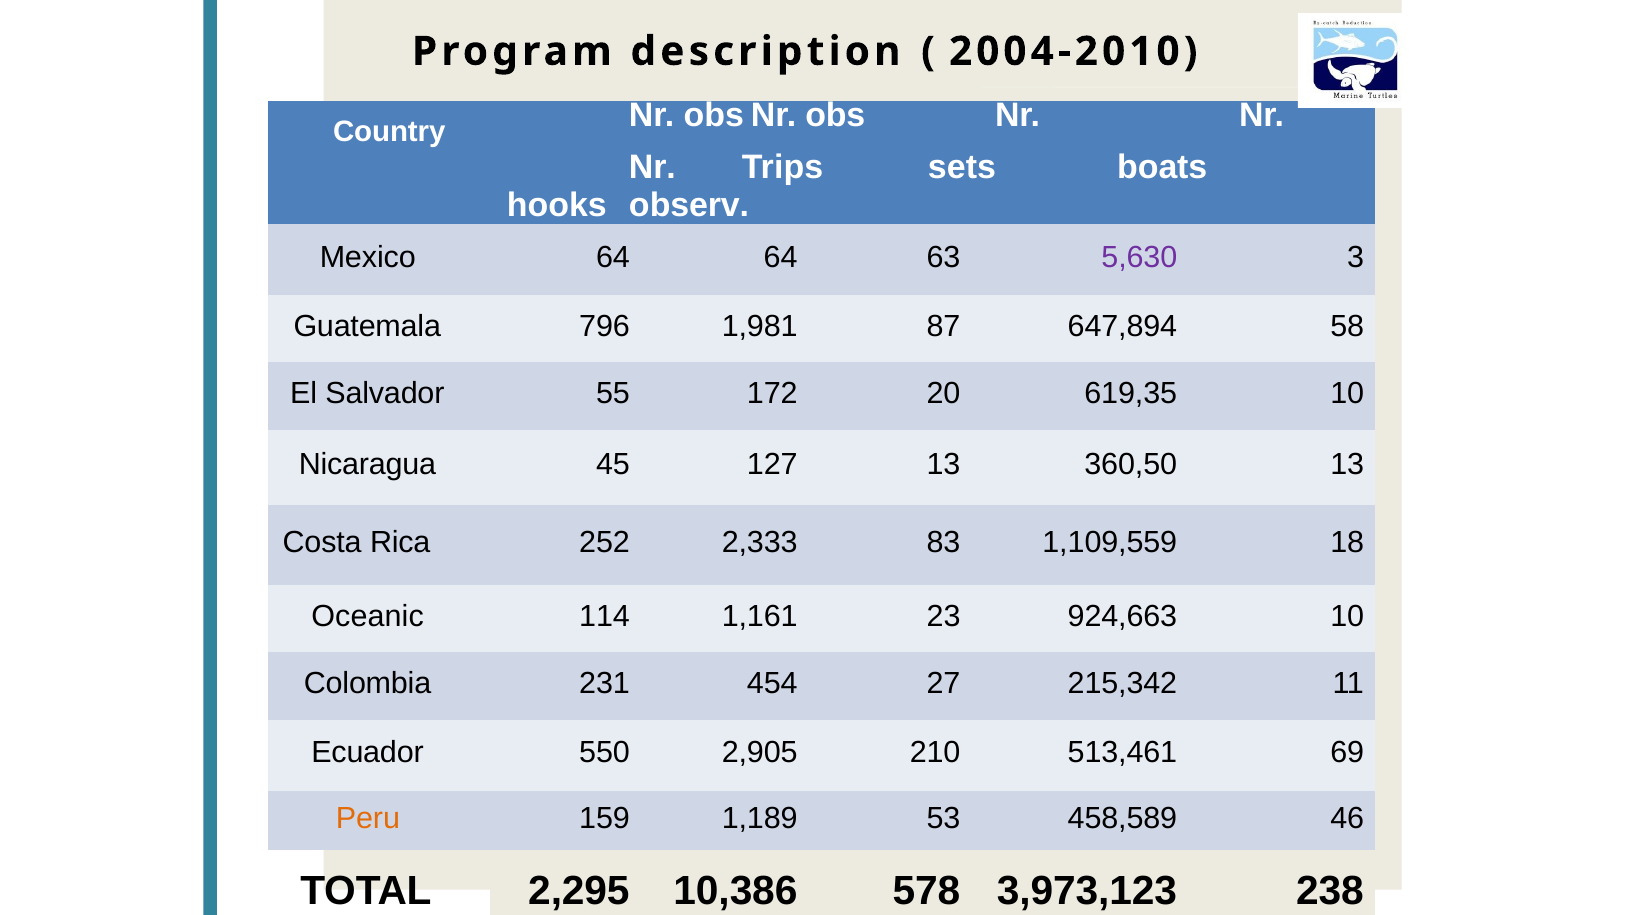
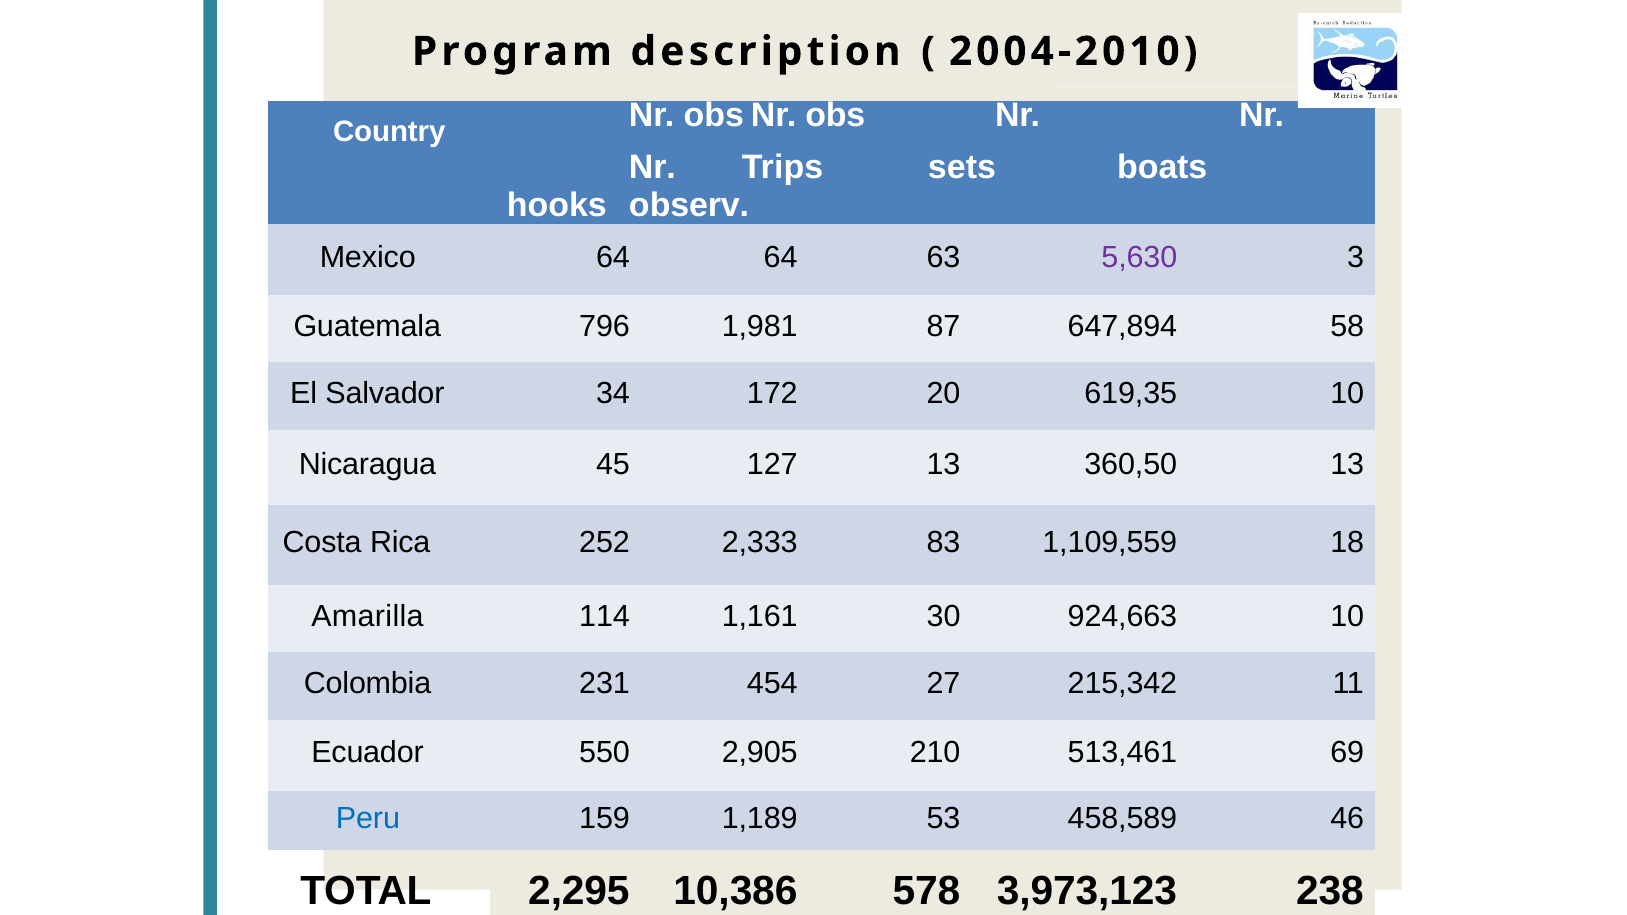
55: 55 -> 34 (613, 394)
Oceanic: Oceanic -> Amarilla (367, 617)
23: 23 -> 30 (944, 617)
Peru colour: orange -> blue (368, 819)
